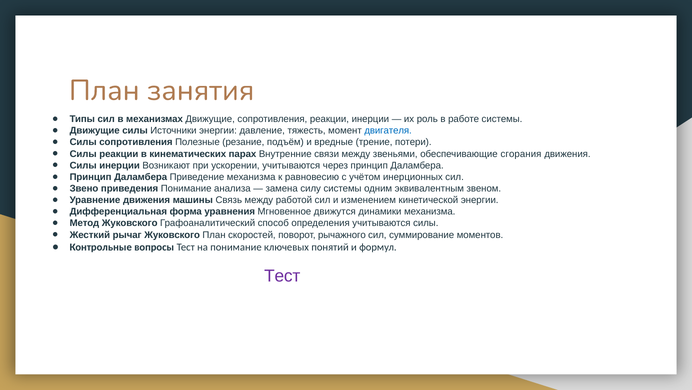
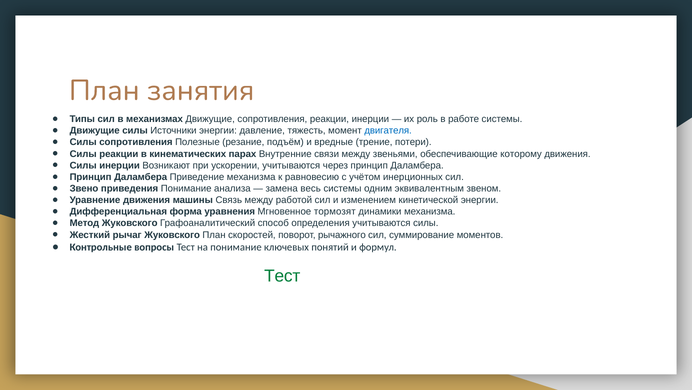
сгорания: сгорания -> которому (521, 154)
силу: силу -> весь (311, 188)
движутся: движутся -> тормозят (335, 211)
Тест colour: purple -> green (282, 275)
